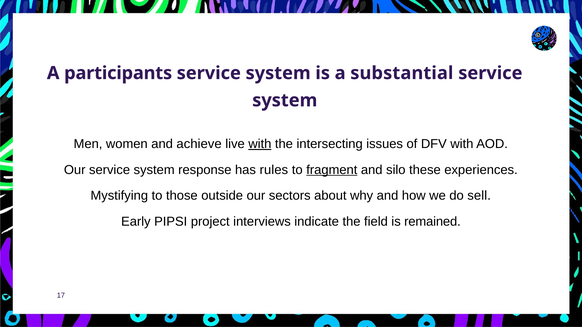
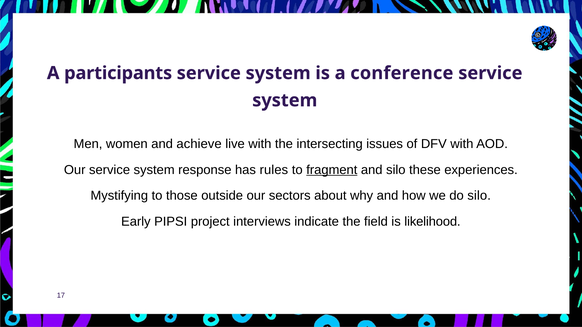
substantial: substantial -> conference (402, 73)
with underline: present -> none (260, 144)
do sell: sell -> silo (479, 196)
remained: remained -> likelihood (432, 222)
